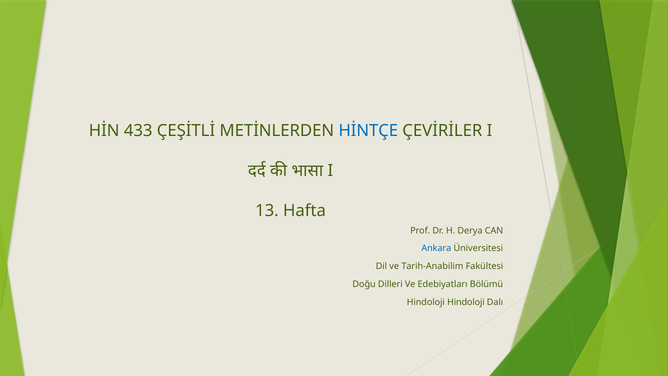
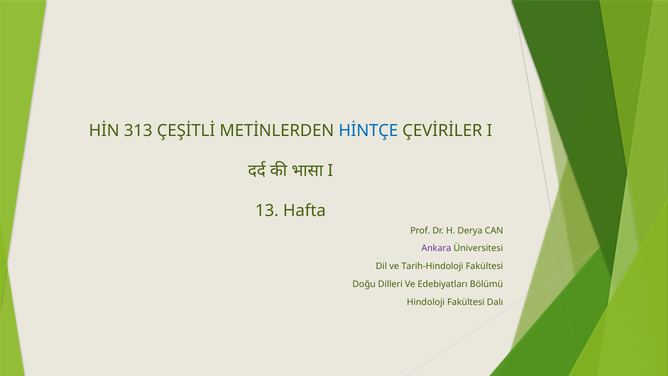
433: 433 -> 313 (138, 130)
Ankara colour: blue -> purple (436, 248)
Tarih-Anabilim: Tarih-Anabilim -> Tarih-Hindoloji (432, 266)
Hindoloji Hindoloji: Hindoloji -> Fakültesi (466, 302)
